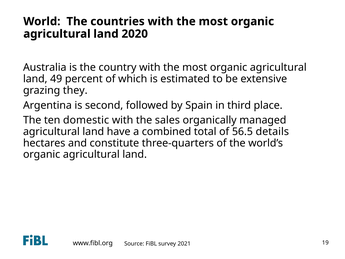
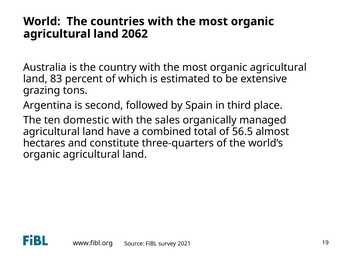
2020: 2020 -> 2062 (135, 34)
49: 49 -> 83 (56, 79)
they: they -> tons (75, 90)
details: details -> almost (272, 132)
